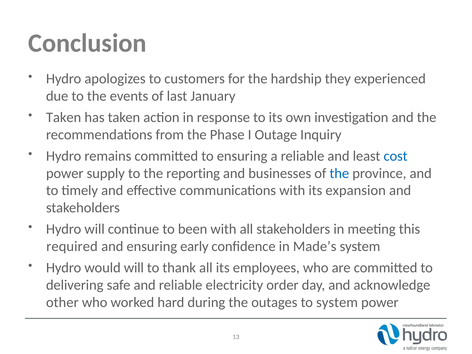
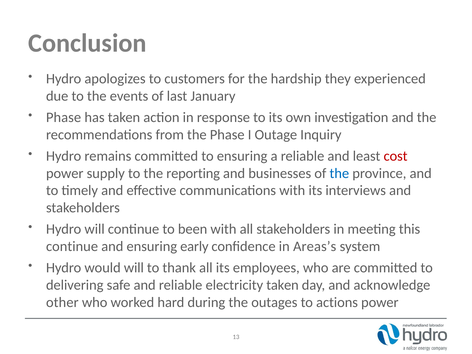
Taken: Taken -> Phase (64, 117)
cost colour: blue -> red (396, 156)
expansion: expansion -> interviews (356, 191)
required: required -> continue (72, 246)
Made’s: Made’s -> Areas’s (315, 246)
electricity order: order -> taken (283, 285)
to system: system -> actions (337, 302)
